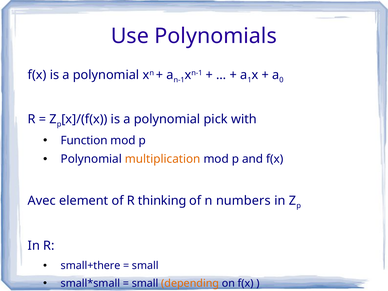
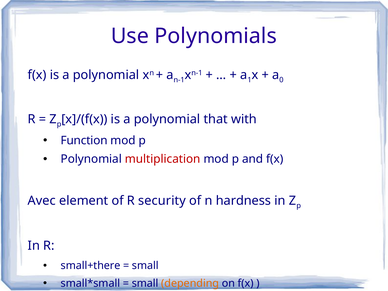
pick: pick -> that (216, 119)
multiplication colour: orange -> red (163, 159)
thinking: thinking -> security (162, 201)
numbers: numbers -> hardness (243, 201)
